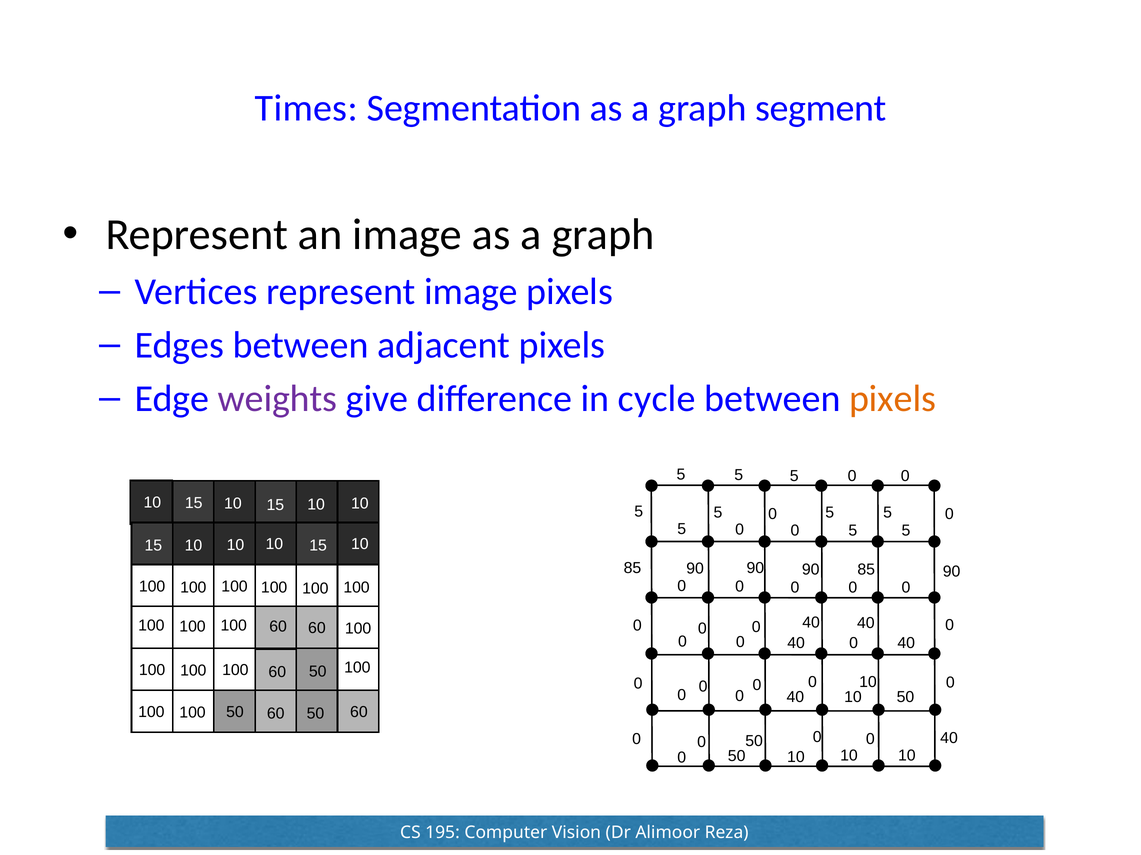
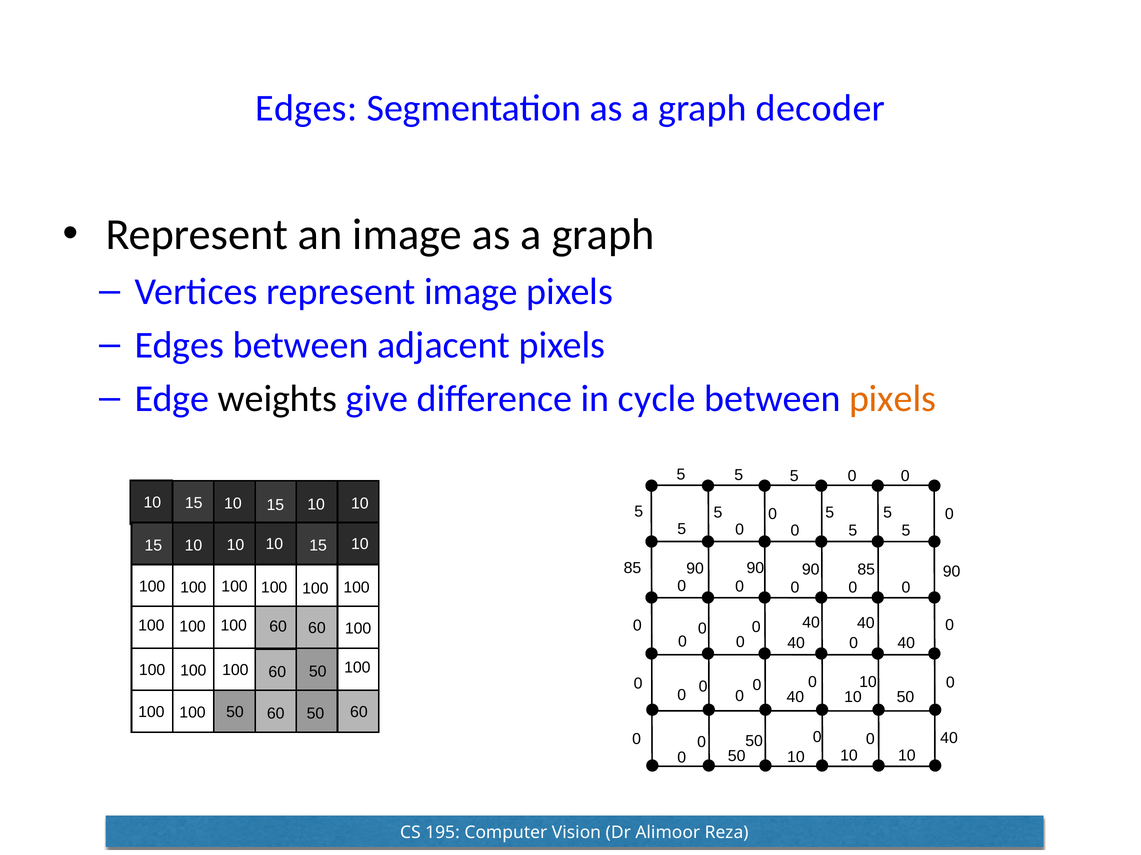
Times: Times -> Edges (306, 108)
segment: segment -> decoder (820, 108)
weights colour: purple -> black (278, 399)
